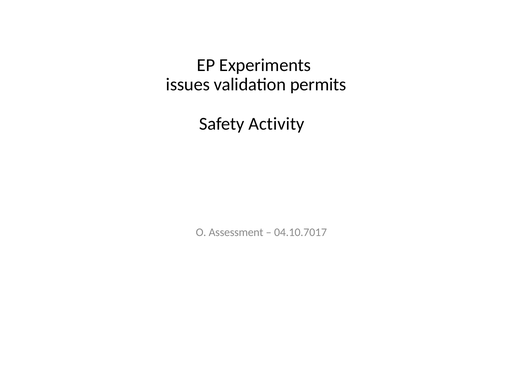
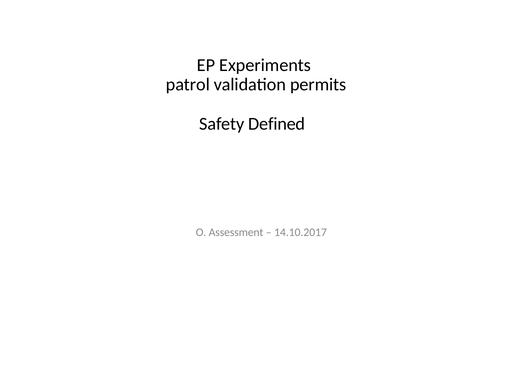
issues: issues -> patrol (188, 85)
Activity: Activity -> Defined (277, 124)
04.10.7017: 04.10.7017 -> 14.10.2017 (301, 233)
